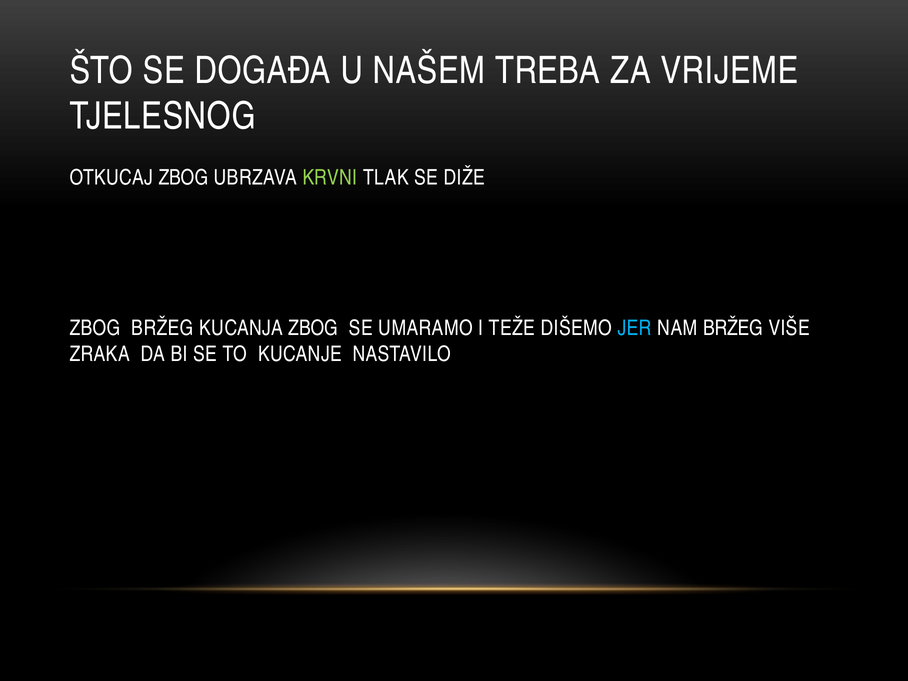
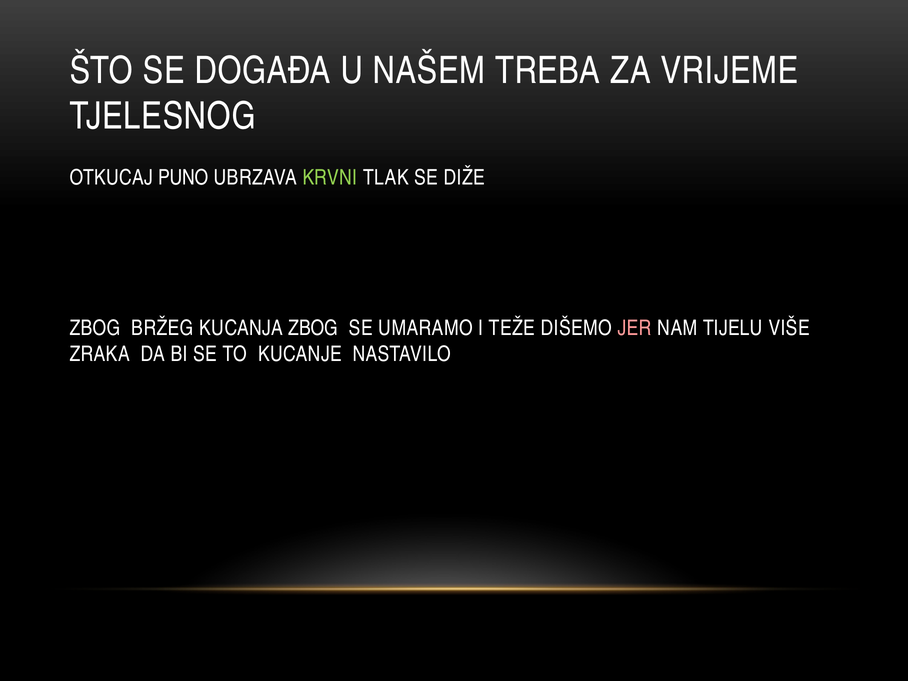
OTKUCAJ ZBOG: ZBOG -> PUNO (183, 178)
JER colour: light blue -> pink (635, 328)
NAM BRŽEG: BRŽEG -> TIJELU (733, 328)
